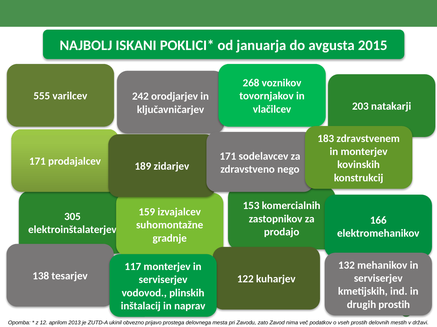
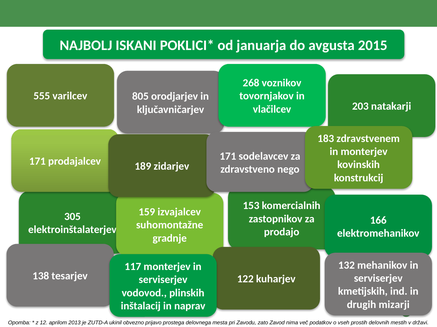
242: 242 -> 805 (140, 97)
drugih prostih: prostih -> mizarji (394, 305)
